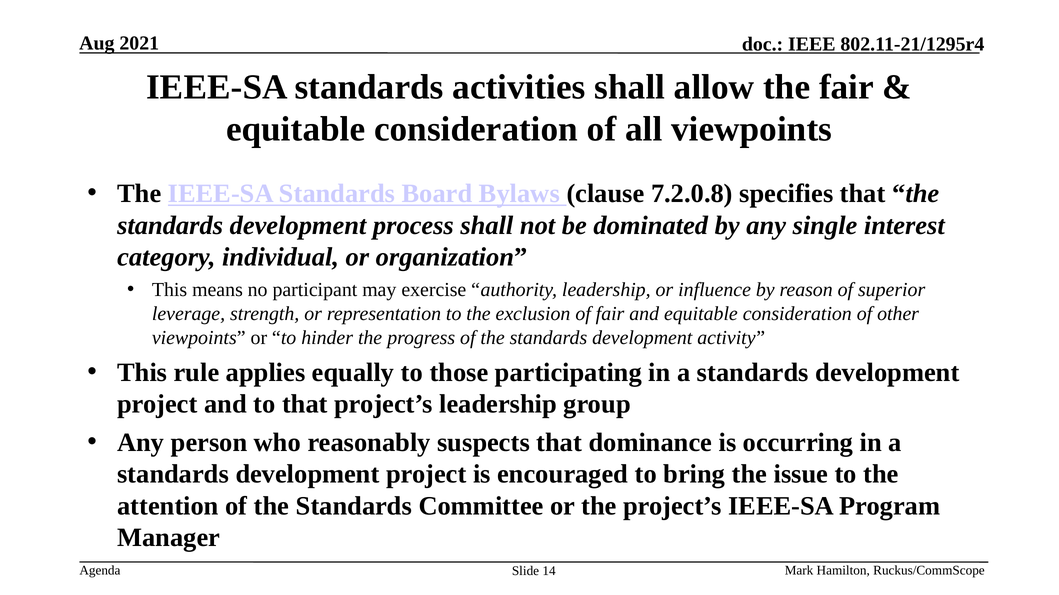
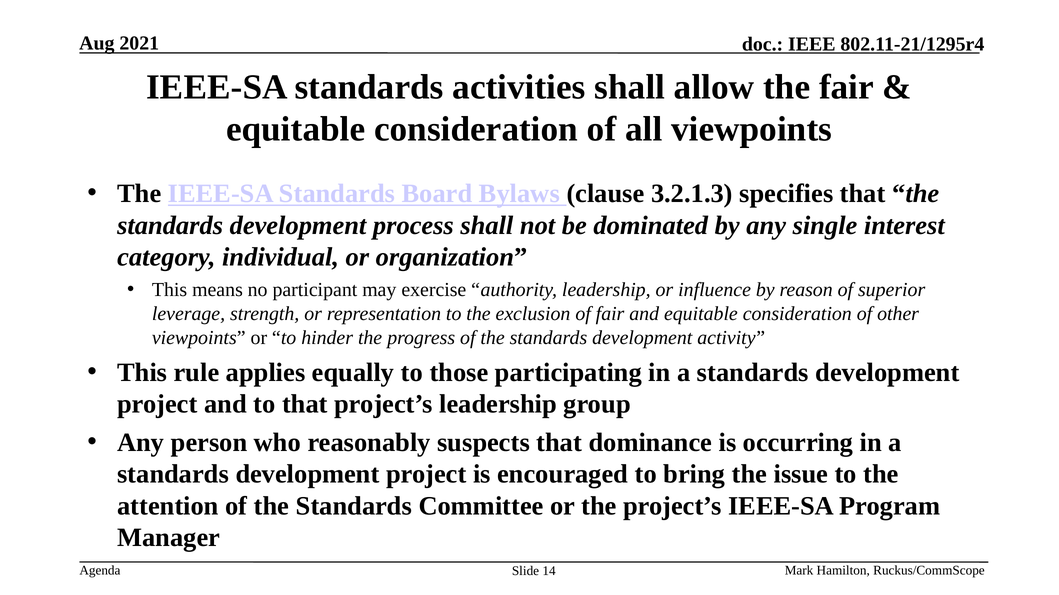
7.2.0.8: 7.2.0.8 -> 3.2.1.3 (692, 194)
